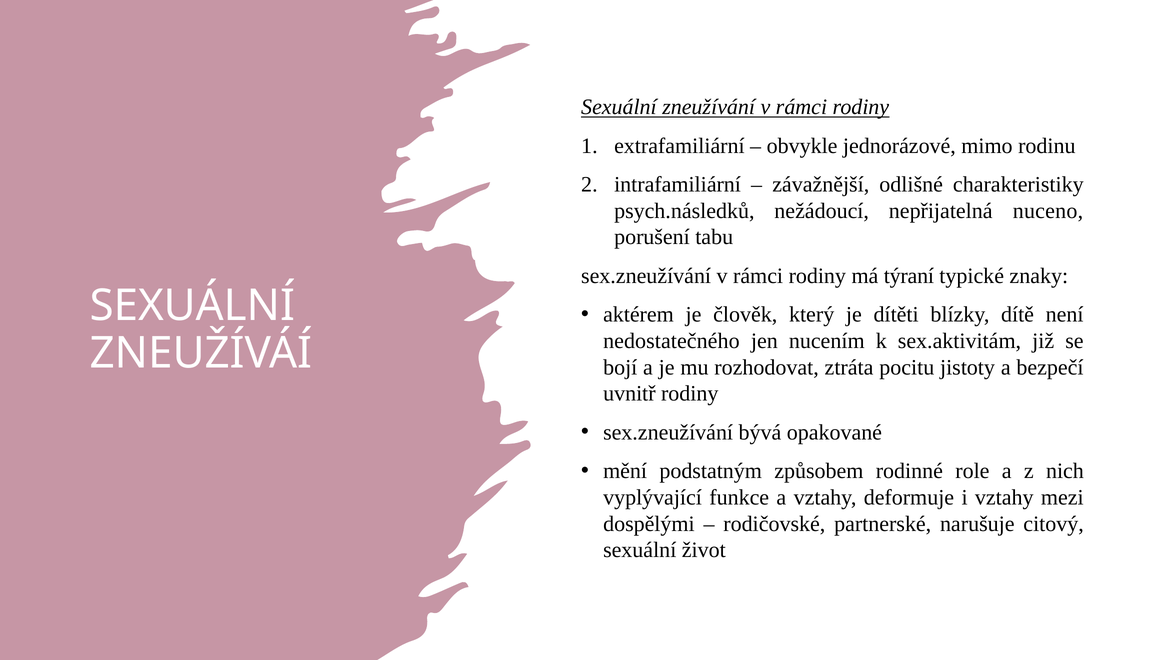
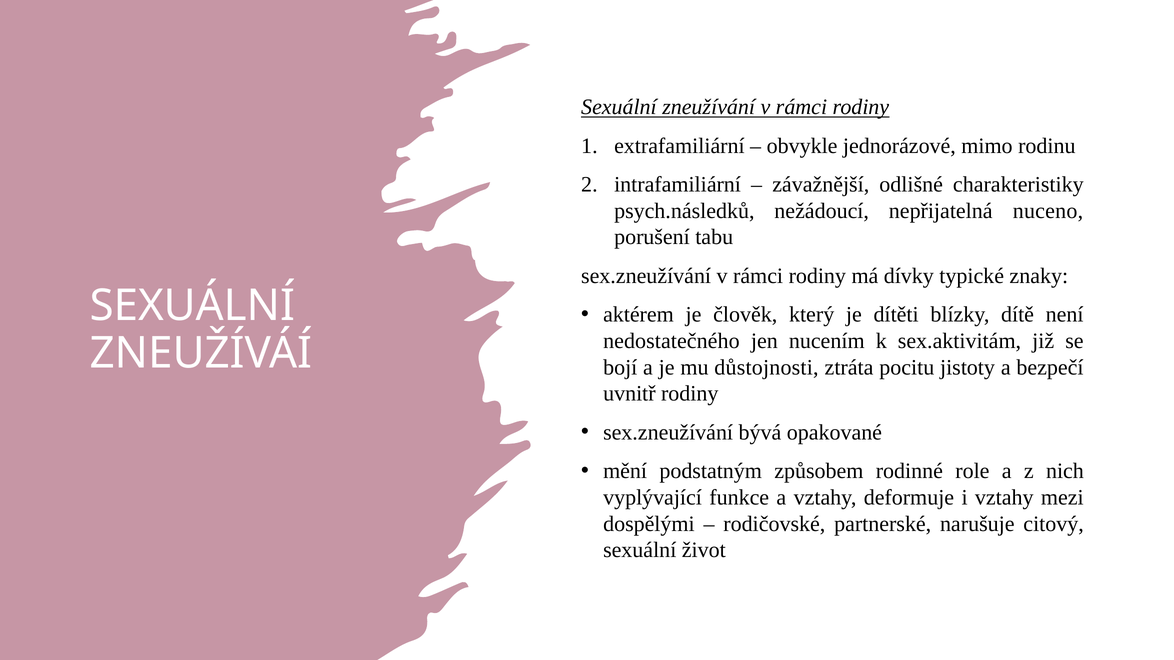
týraní: týraní -> dívky (909, 276)
rozhodovat: rozhodovat -> důstojnosti (766, 367)
